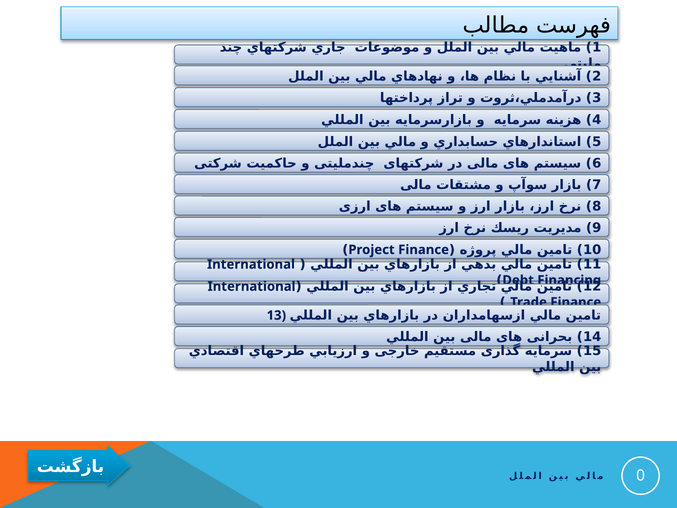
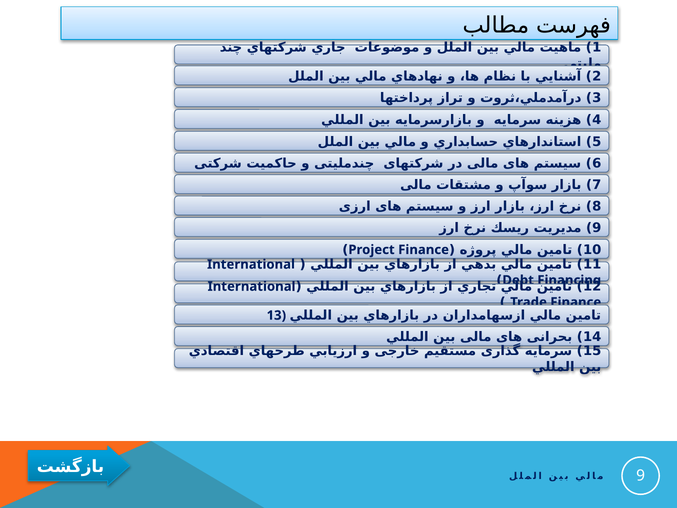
0: 0 -> 9 (641, 475)
